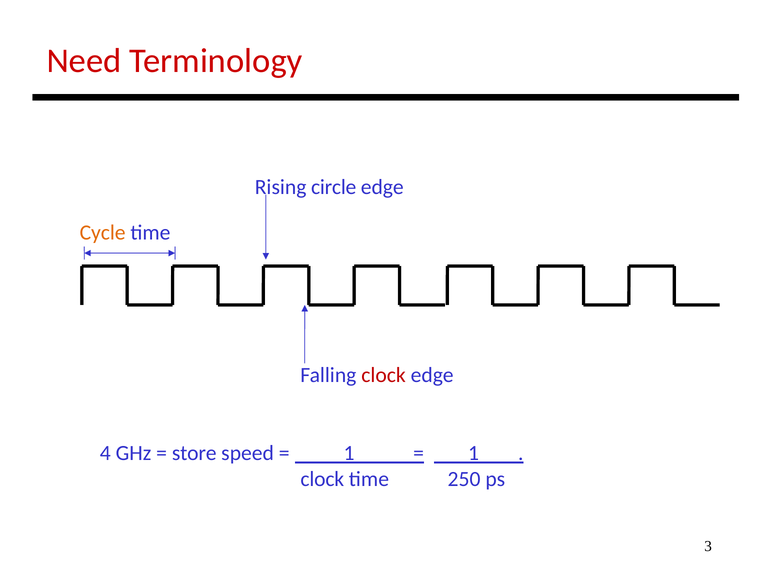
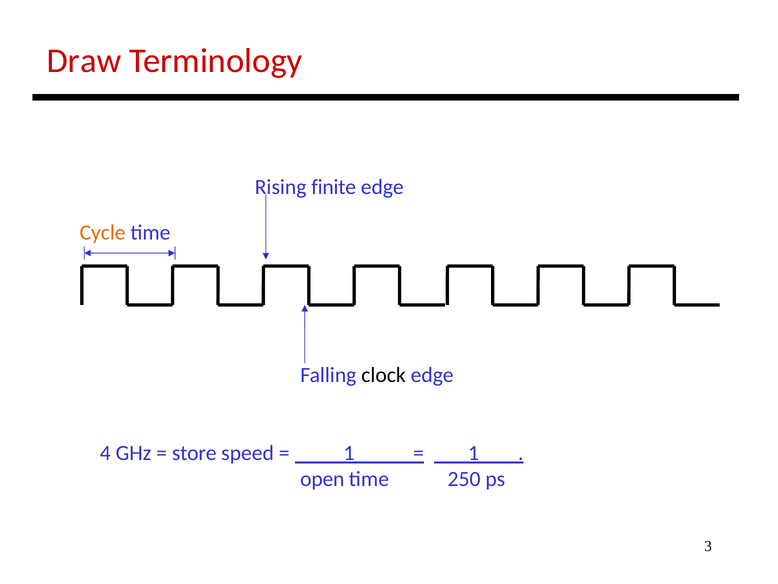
Need: Need -> Draw (84, 61)
circle: circle -> finite (334, 187)
clock colour: red -> black (384, 375)
clock: clock -> open (322, 479)
